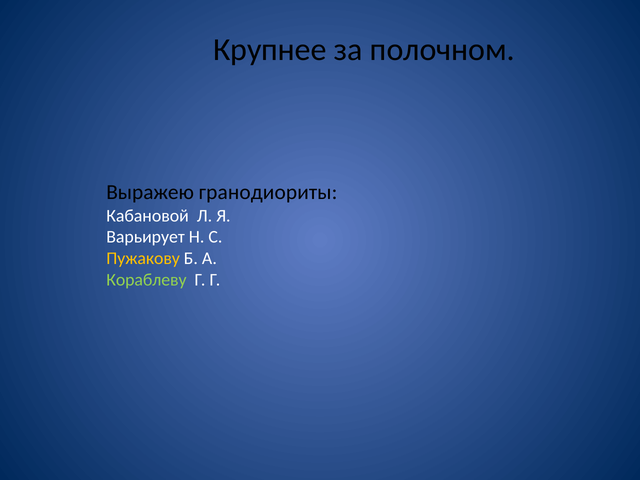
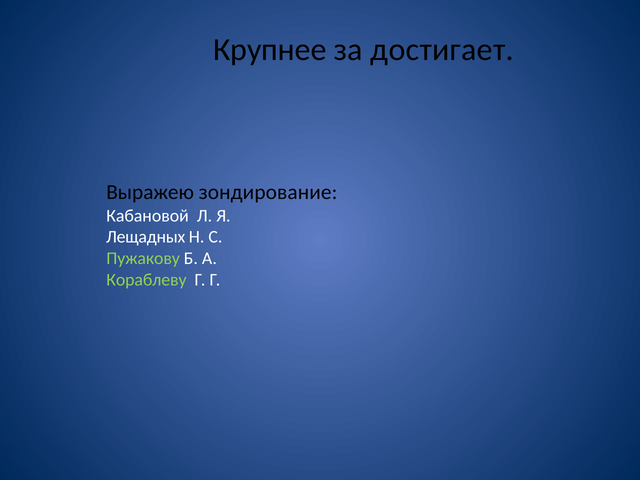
полочном: полочном -> достигает (442, 50)
гранодиориты: гранодиориты -> зондирование (268, 192)
Варьирует: Варьирует -> Лещадных (146, 237)
Пужакову colour: yellow -> light green (143, 258)
